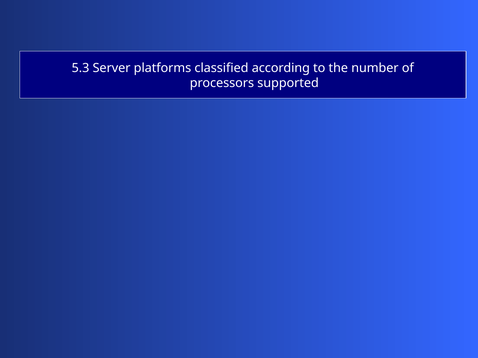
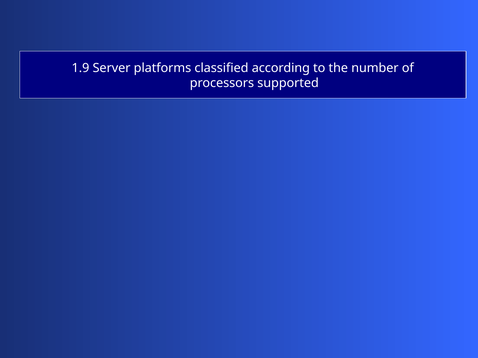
5.3: 5.3 -> 1.9 (81, 68)
